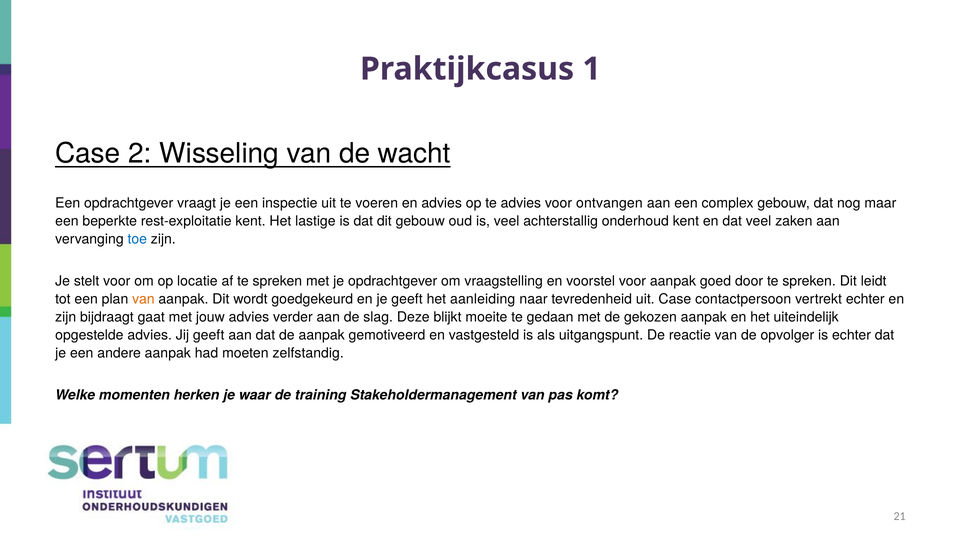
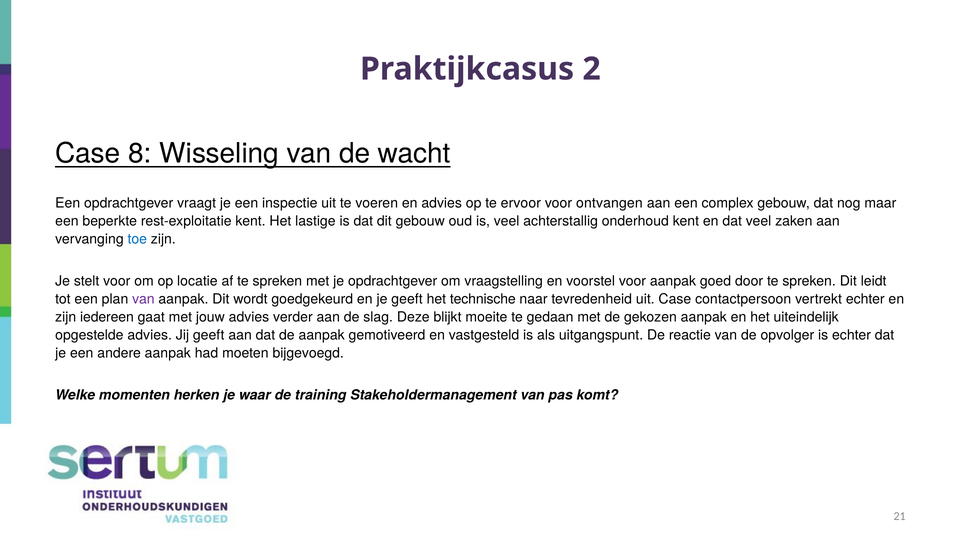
1: 1 -> 2 (592, 69)
2: 2 -> 8 (140, 154)
te advies: advies -> ervoor (521, 203)
van colour: orange -> purple (143, 299)
aanleiding: aanleiding -> technische (483, 299)
bijdraagt: bijdraagt -> iedereen (107, 317)
zelfstandig: zelfstandig -> bijgevoegd (308, 353)
